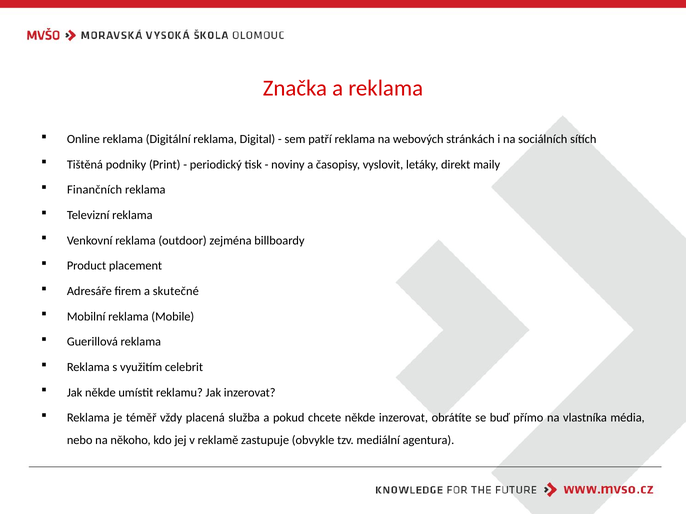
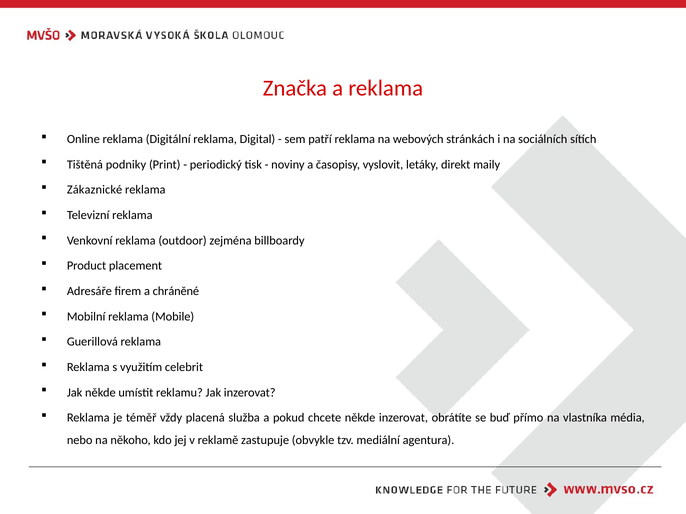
Finančních: Finančních -> Zákaznické (95, 190)
skutečné: skutečné -> chráněné (176, 291)
